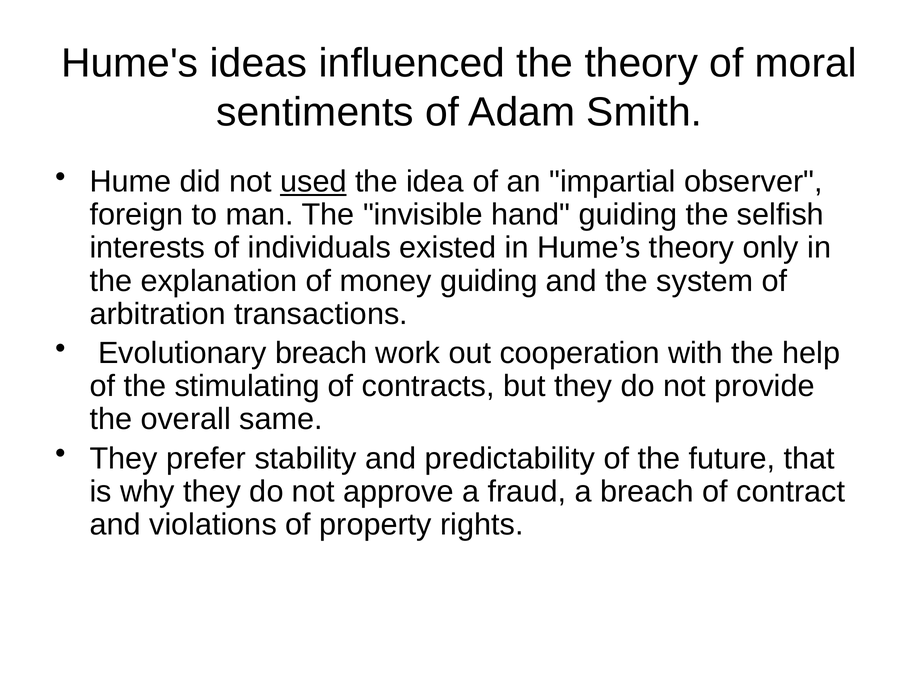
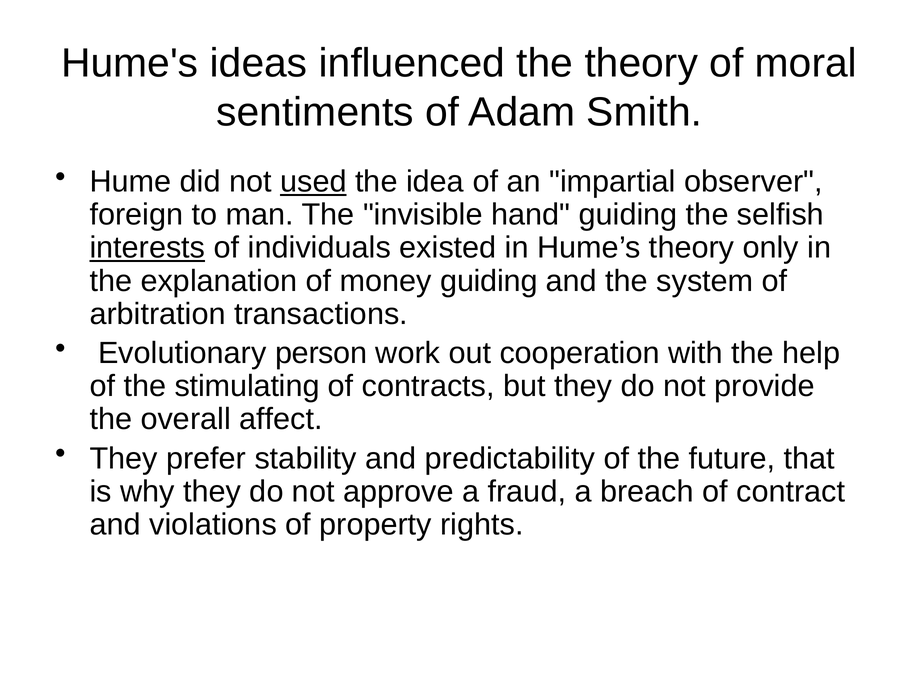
interests underline: none -> present (147, 248)
Evolutionary breach: breach -> person (321, 353)
same: same -> affect (281, 419)
